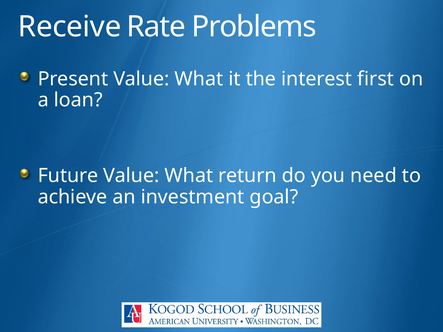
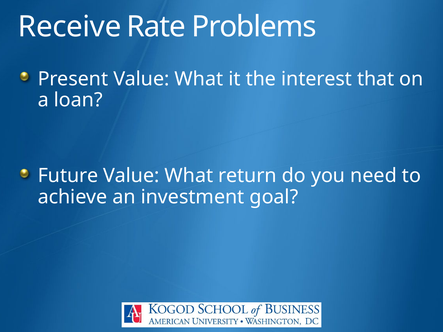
first: first -> that (376, 79)
